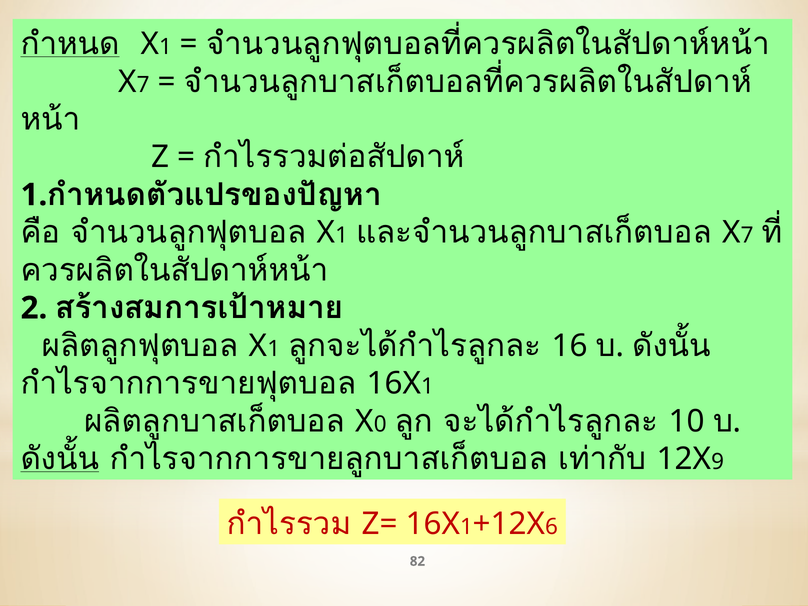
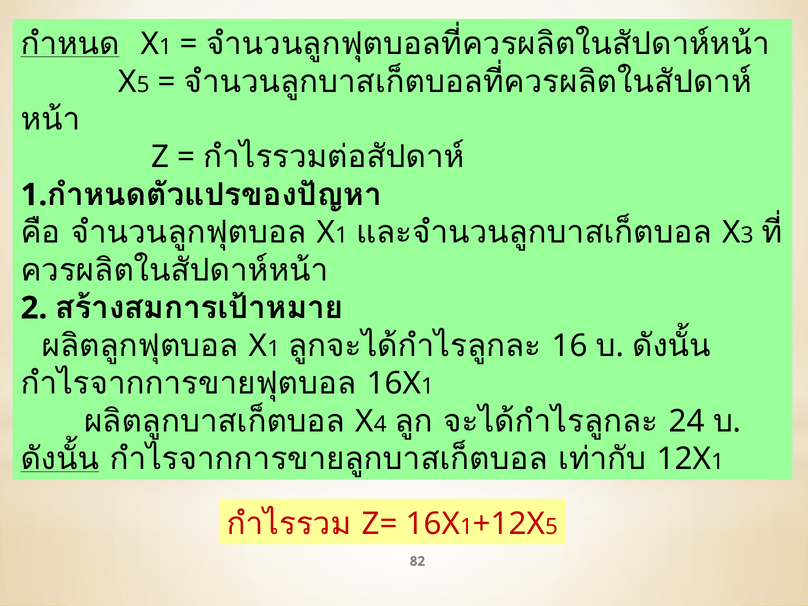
7: 7 -> 5 (143, 85)
7: 7 -> 3 (747, 236)
0: 0 -> 4 (380, 424)
10: 10 -> 24 (687, 421)
9: 9 -> 1 (718, 462)
6: 6 -> 5 (551, 527)
